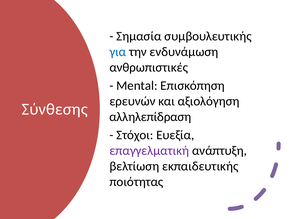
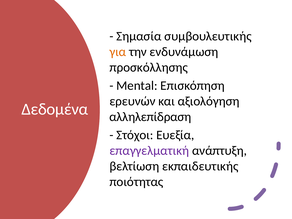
για colour: blue -> orange (118, 52)
ανθρωπιστικές: ανθρωπιστικές -> προσκόλλησης (149, 67)
Σύνθεσης: Σύνθεσης -> Δεδομένα (55, 109)
